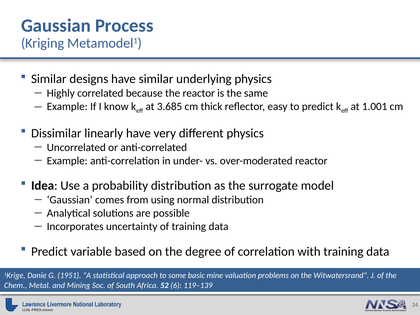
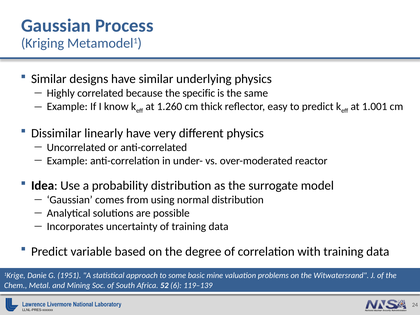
the reactor: reactor -> specific (199, 93)
3.685: 3.685 -> 1.260 (170, 106)
